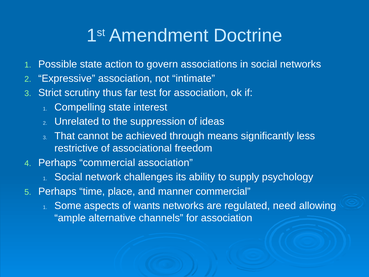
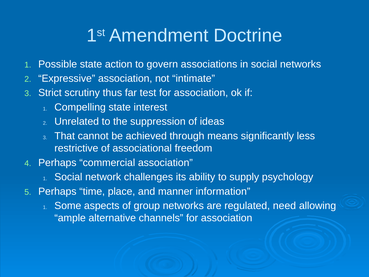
manner commercial: commercial -> information (223, 191)
wants: wants -> group (147, 206)
